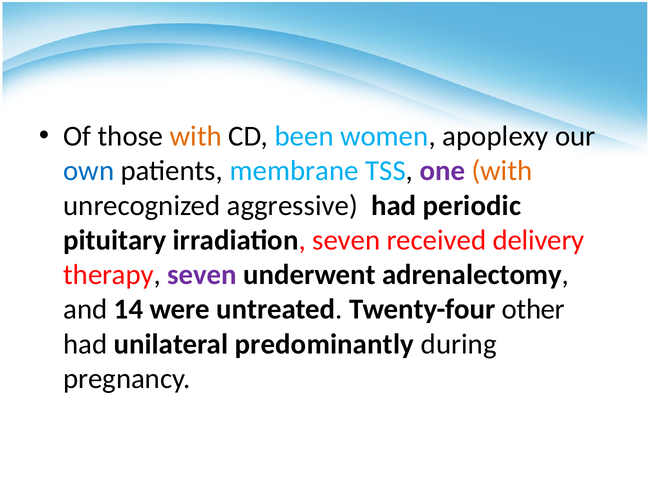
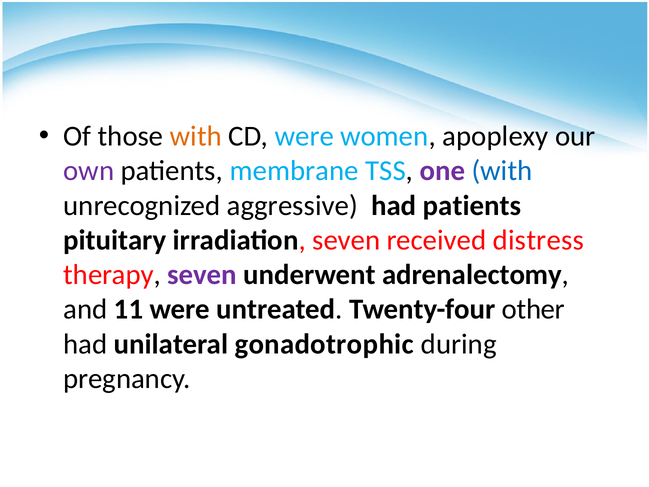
CD been: been -> were (304, 136)
own colour: blue -> purple (89, 171)
with colour: orange -> blue (502, 171)
had periodic: periodic -> patients (472, 205)
delivery: delivery -> distress (538, 240)
14: 14 -> 11 (129, 309)
predominantly: predominantly -> gonadotrophic (324, 344)
